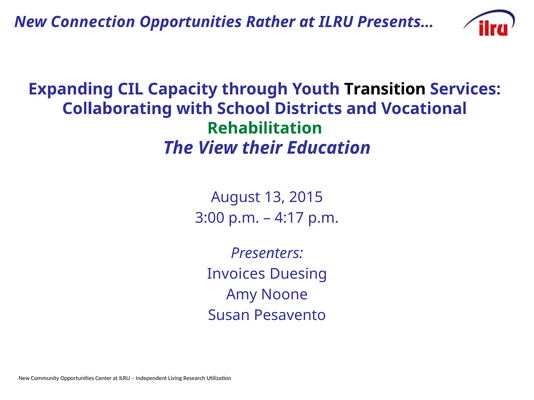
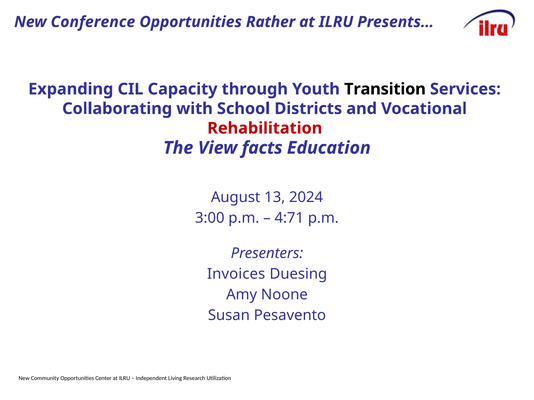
Connection: Connection -> Conference (93, 22)
Rehabilitation colour: green -> red (265, 128)
their: their -> facts (262, 148)
2015: 2015 -> 2024 (306, 197)
4:17: 4:17 -> 4:71 (289, 218)
